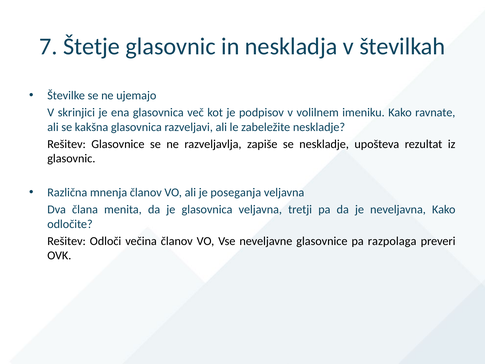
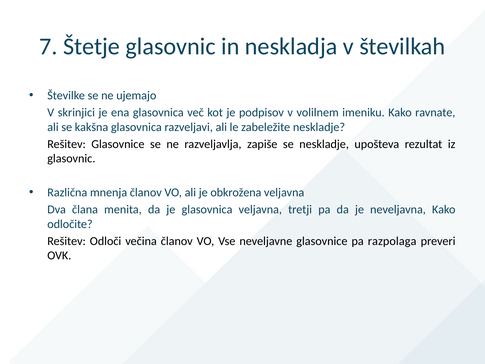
poseganja: poseganja -> obkrožena (236, 192)
